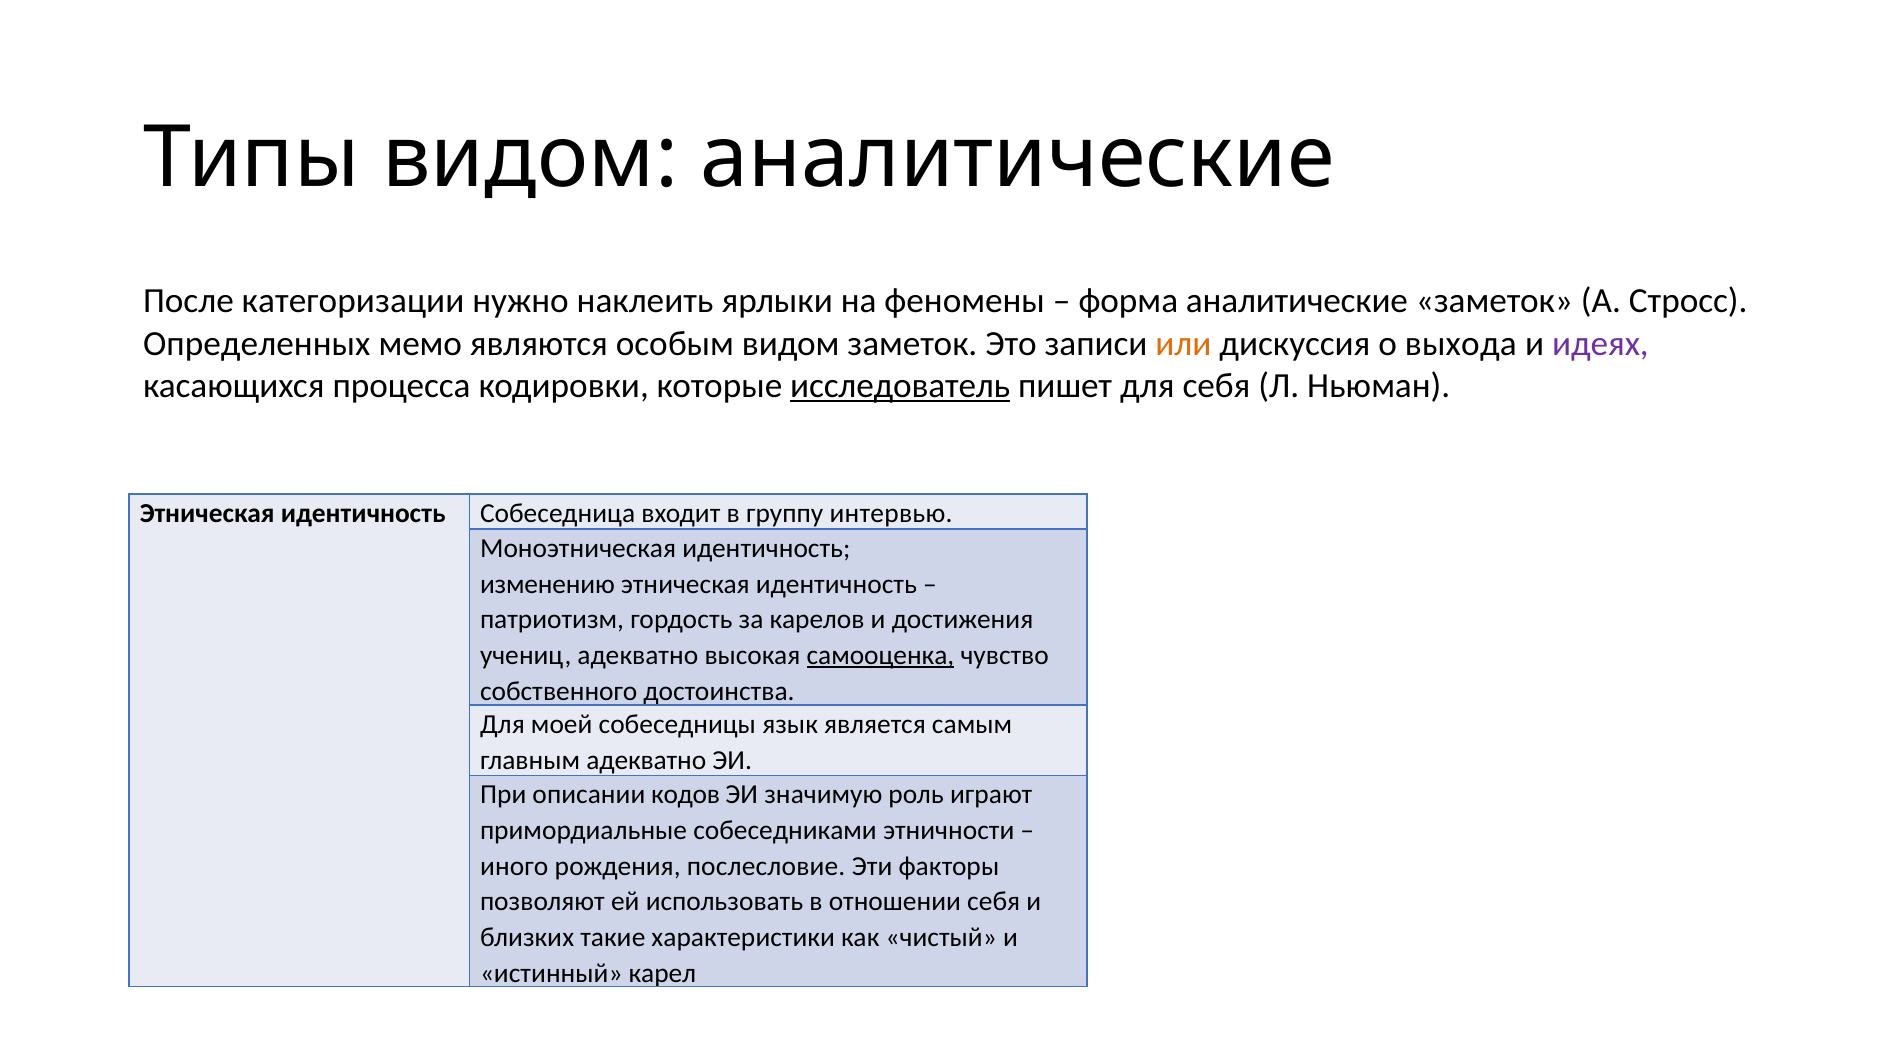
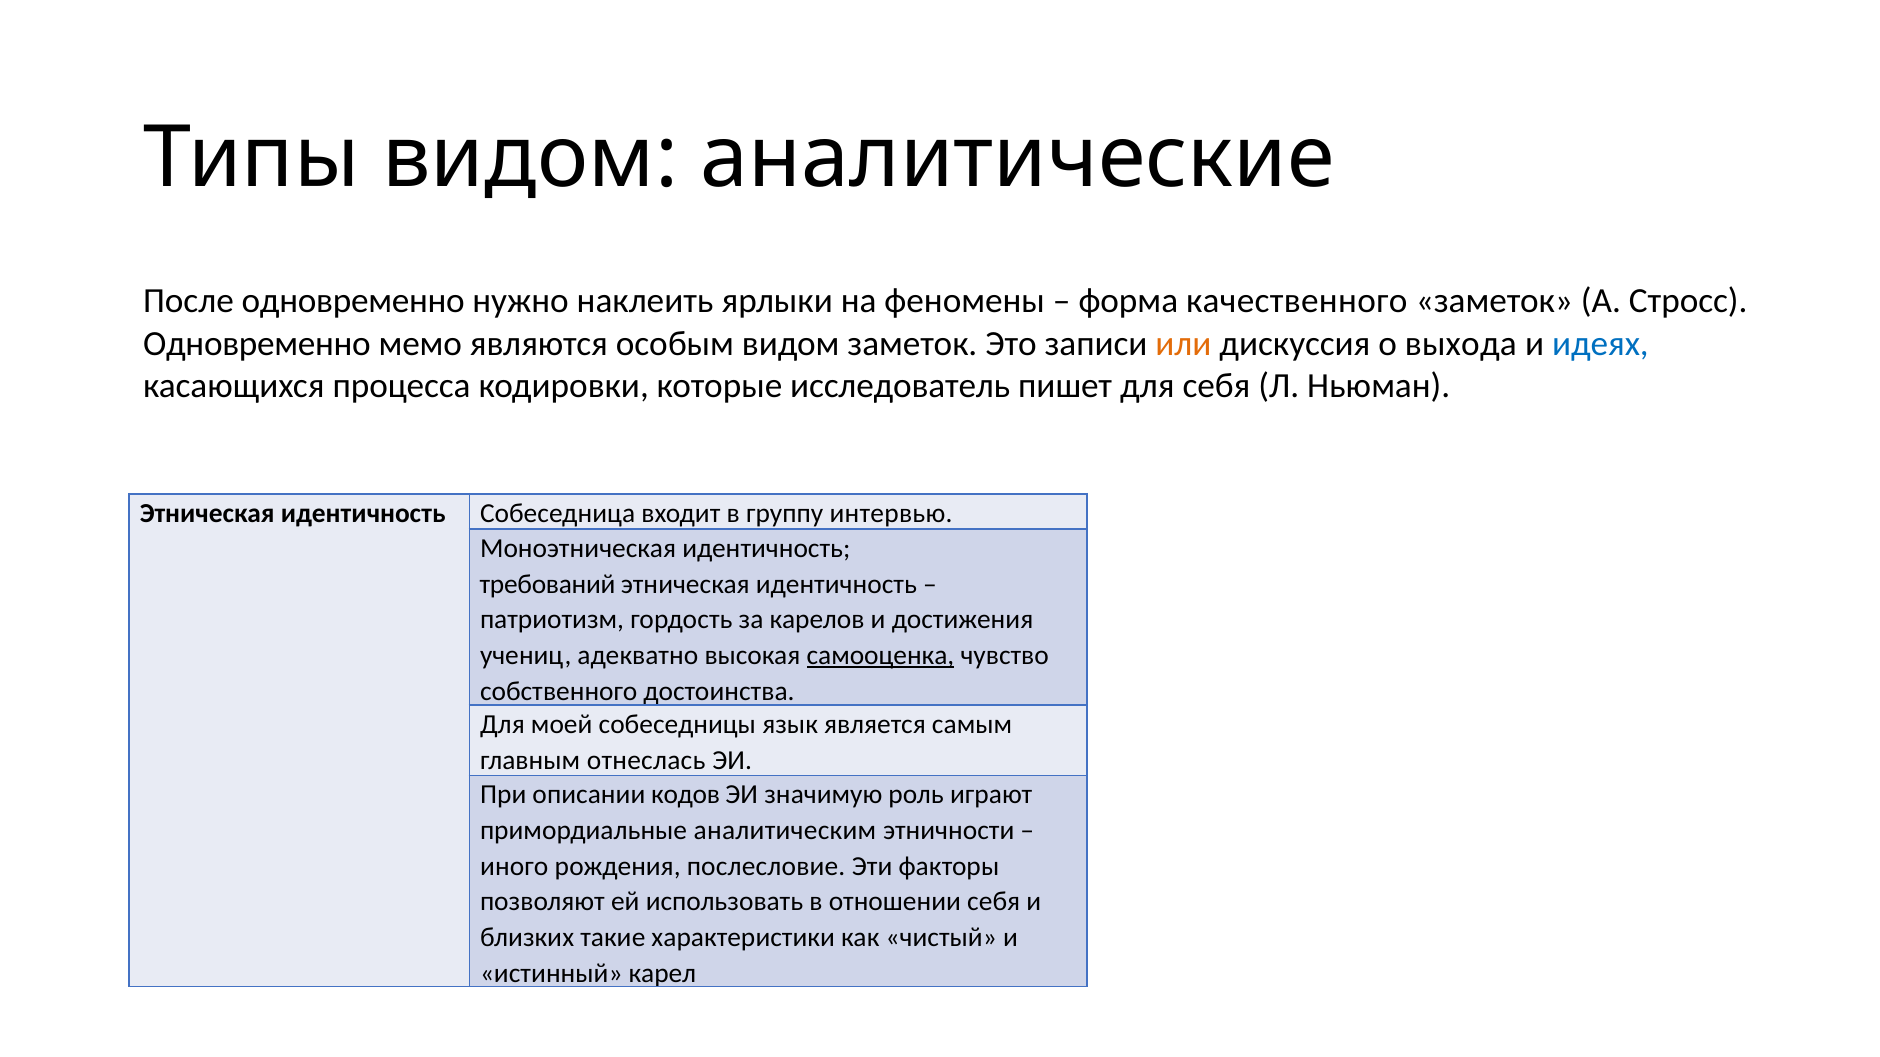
После категоризации: категоризации -> одновременно (353, 301)
форма аналитические: аналитические -> качественного (1297, 301)
Определенных: Определенных -> Одновременно (257, 344)
идеях colour: purple -> blue (1600, 344)
исследователь underline: present -> none (900, 386)
изменению: изменению -> требований (547, 584)
главным адекватно: адекватно -> отнеслась (646, 760)
собеседниками: собеседниками -> аналитическим (785, 831)
